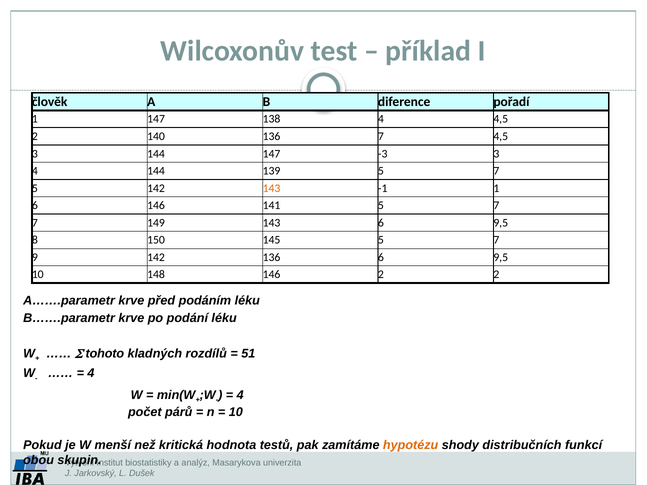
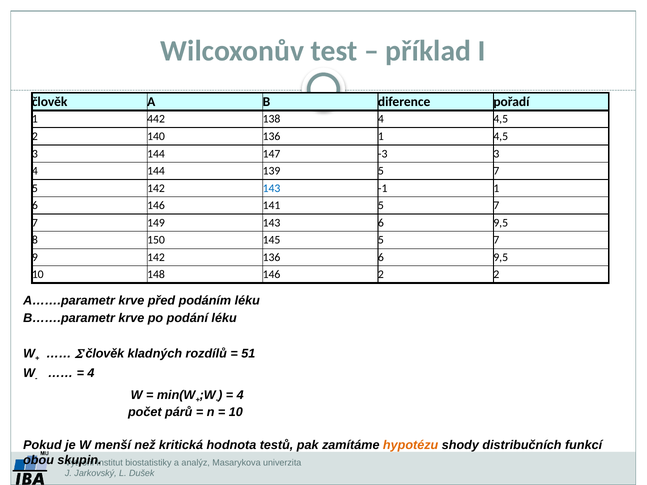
1 147: 147 -> 442 (156, 119)
136 7: 7 -> 1 (381, 136)
143 colour: orange -> blue (272, 188)
tohoto: tohoto -> člověk (105, 354)
